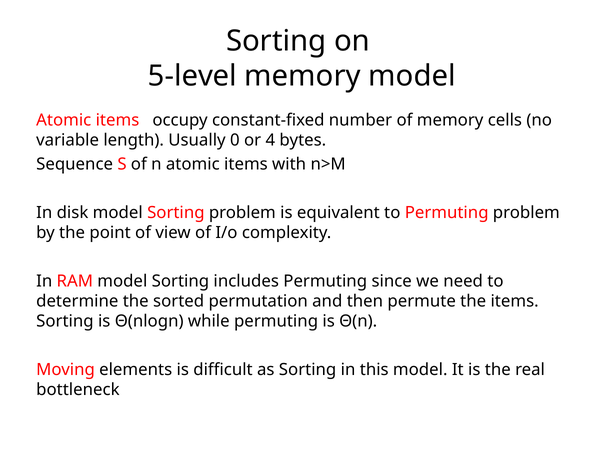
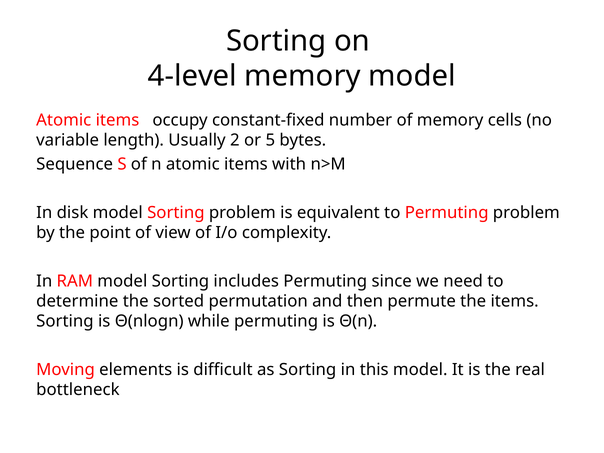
5-level: 5-level -> 4-level (192, 76)
0: 0 -> 2 (235, 140)
4: 4 -> 5 (270, 140)
